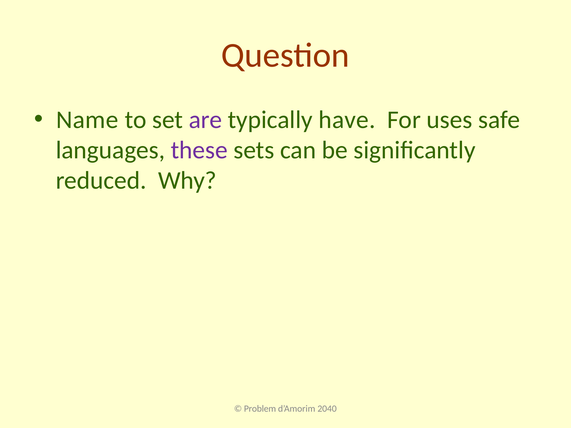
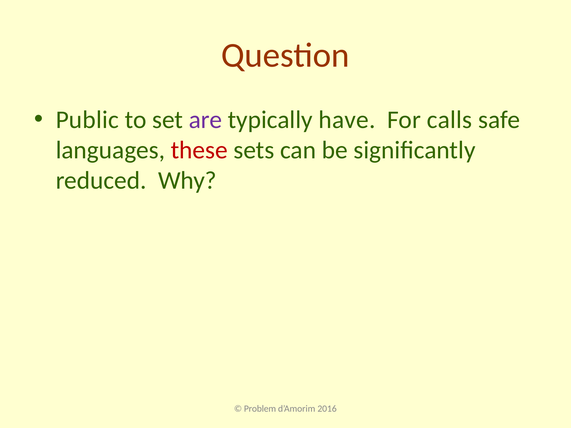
Name: Name -> Public (87, 120)
uses: uses -> calls (449, 120)
these colour: purple -> red (199, 150)
2040: 2040 -> 2016 (327, 409)
